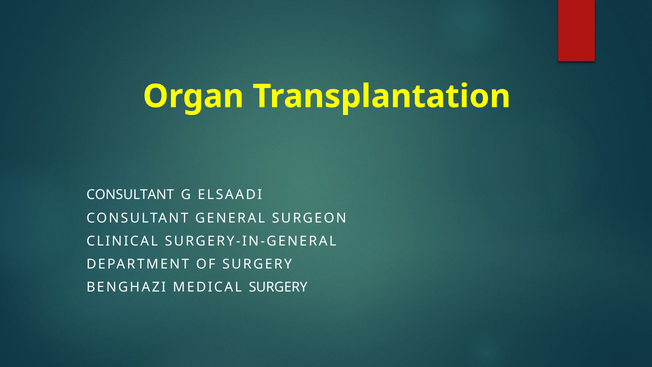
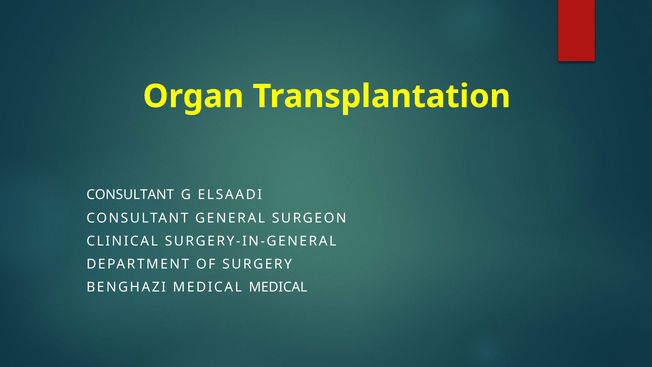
MEDICAL SURGERY: SURGERY -> MEDICAL (278, 287)
